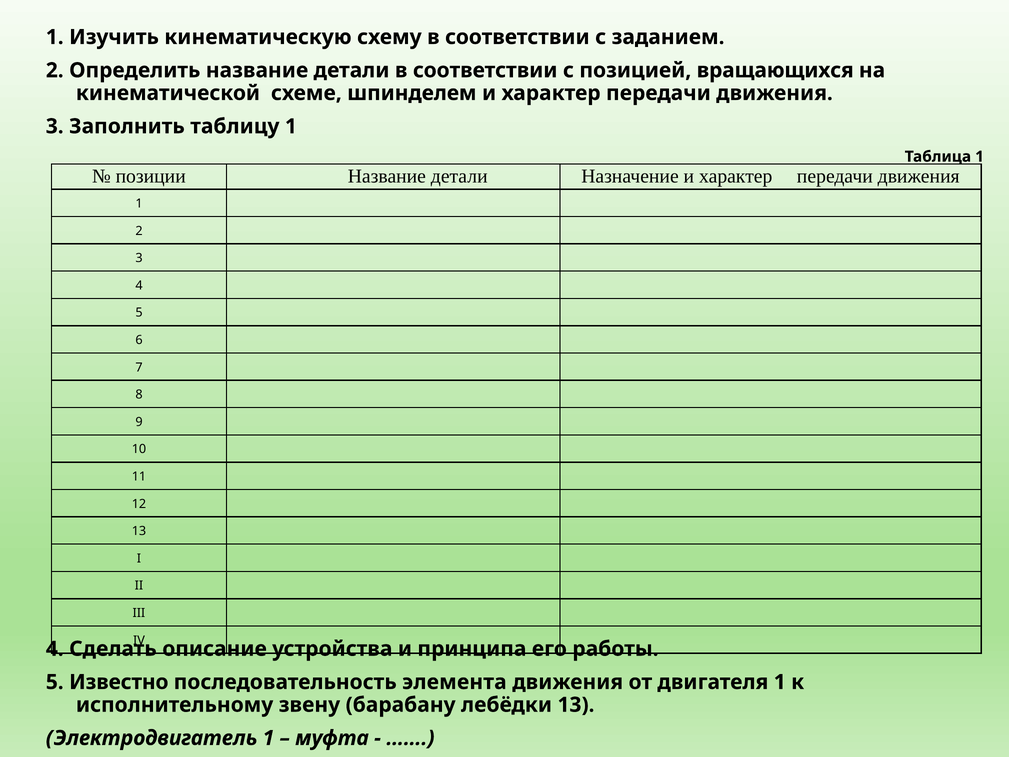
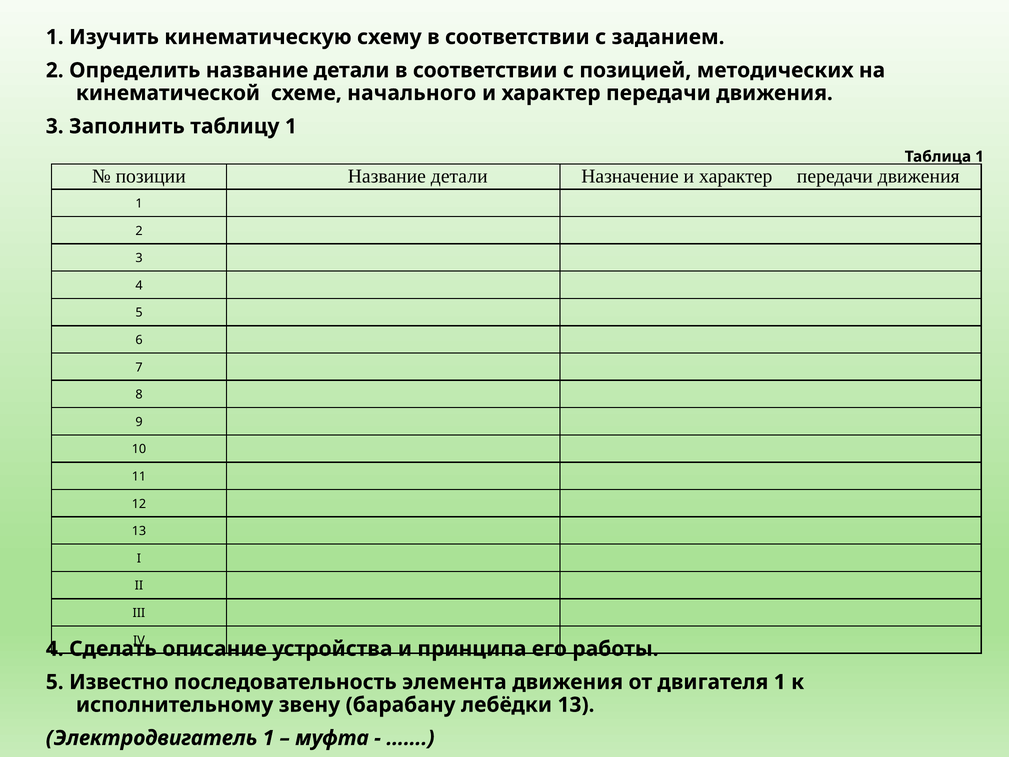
вращающихся: вращающихся -> методических (775, 70)
шпинделем: шпинделем -> начального (412, 93)
